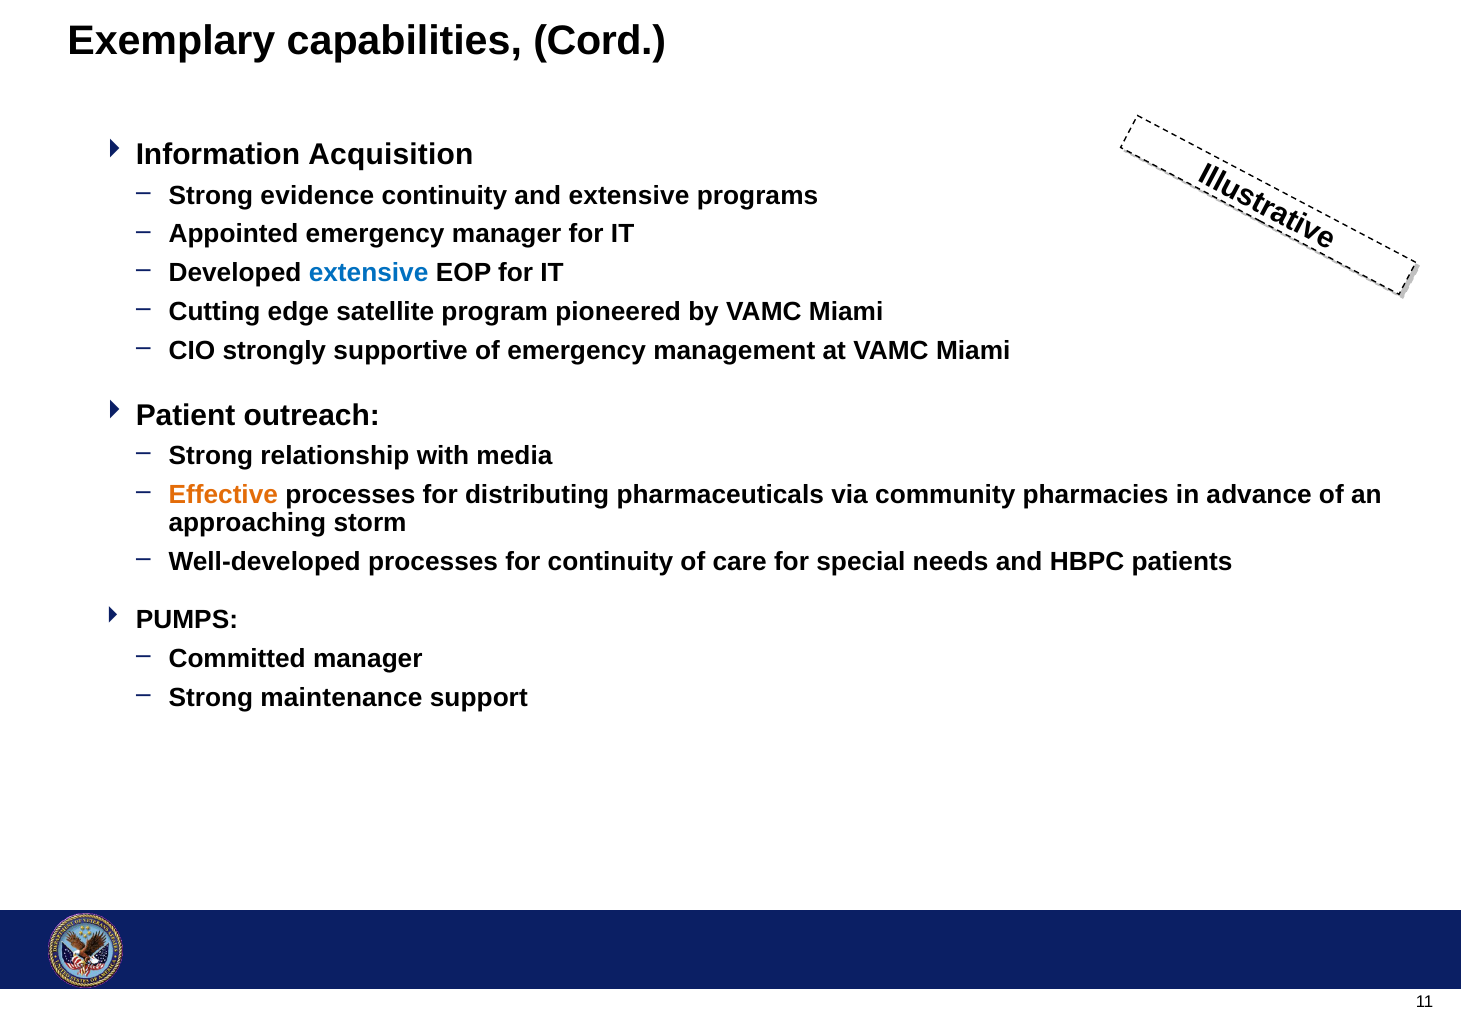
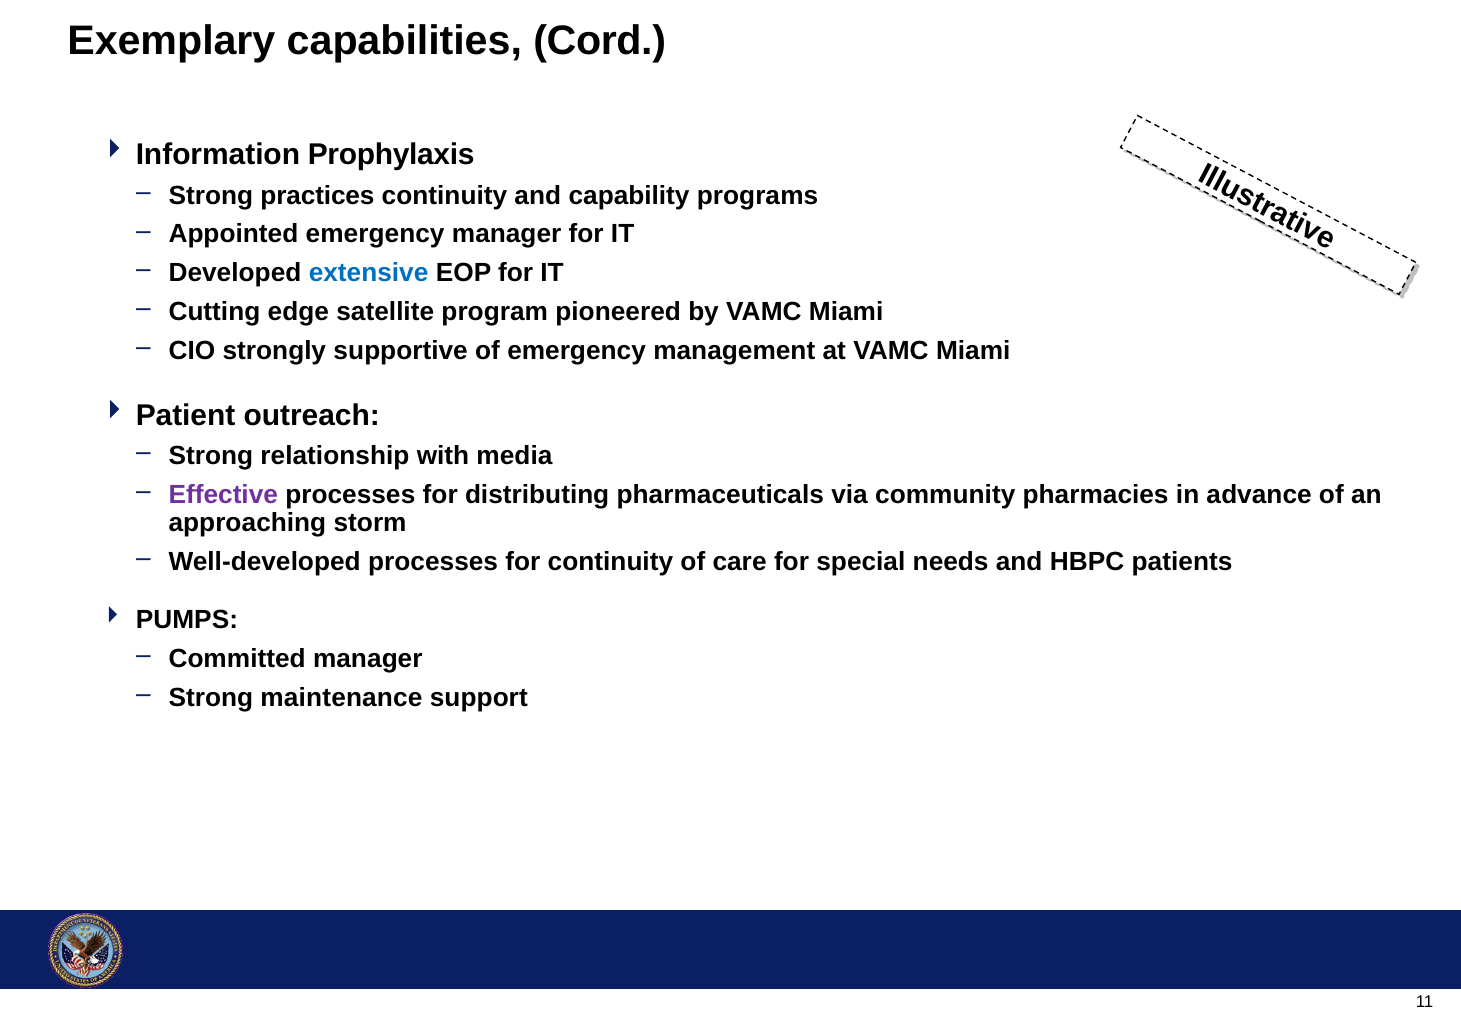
Acquisition: Acquisition -> Prophylaxis (391, 155)
evidence: evidence -> practices (317, 195)
and extensive: extensive -> capability (629, 195)
Effective colour: orange -> purple (223, 495)
